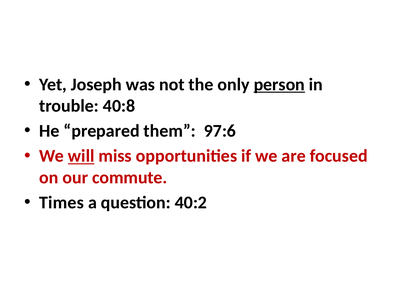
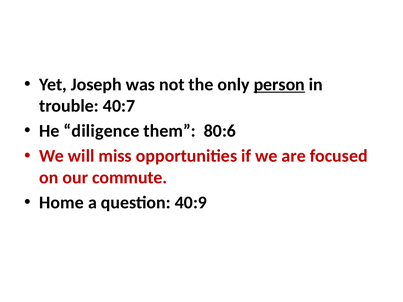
40:8: 40:8 -> 40:7 (119, 106)
prepared: prepared -> diligence (102, 131)
97:6: 97:6 -> 80:6 (220, 131)
will underline: present -> none (81, 156)
Times: Times -> Home (62, 203)
40:2: 40:2 -> 40:9 (191, 203)
